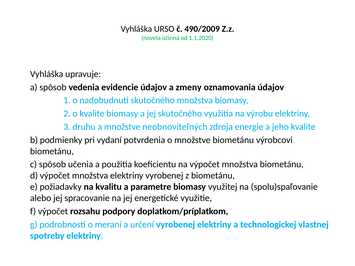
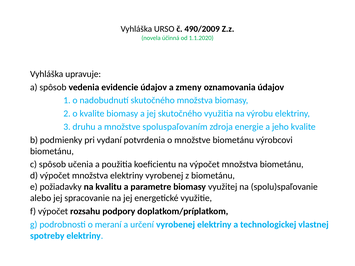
neobnoviteľných: neobnoviteľných -> spoluspaľovaním (175, 127)
